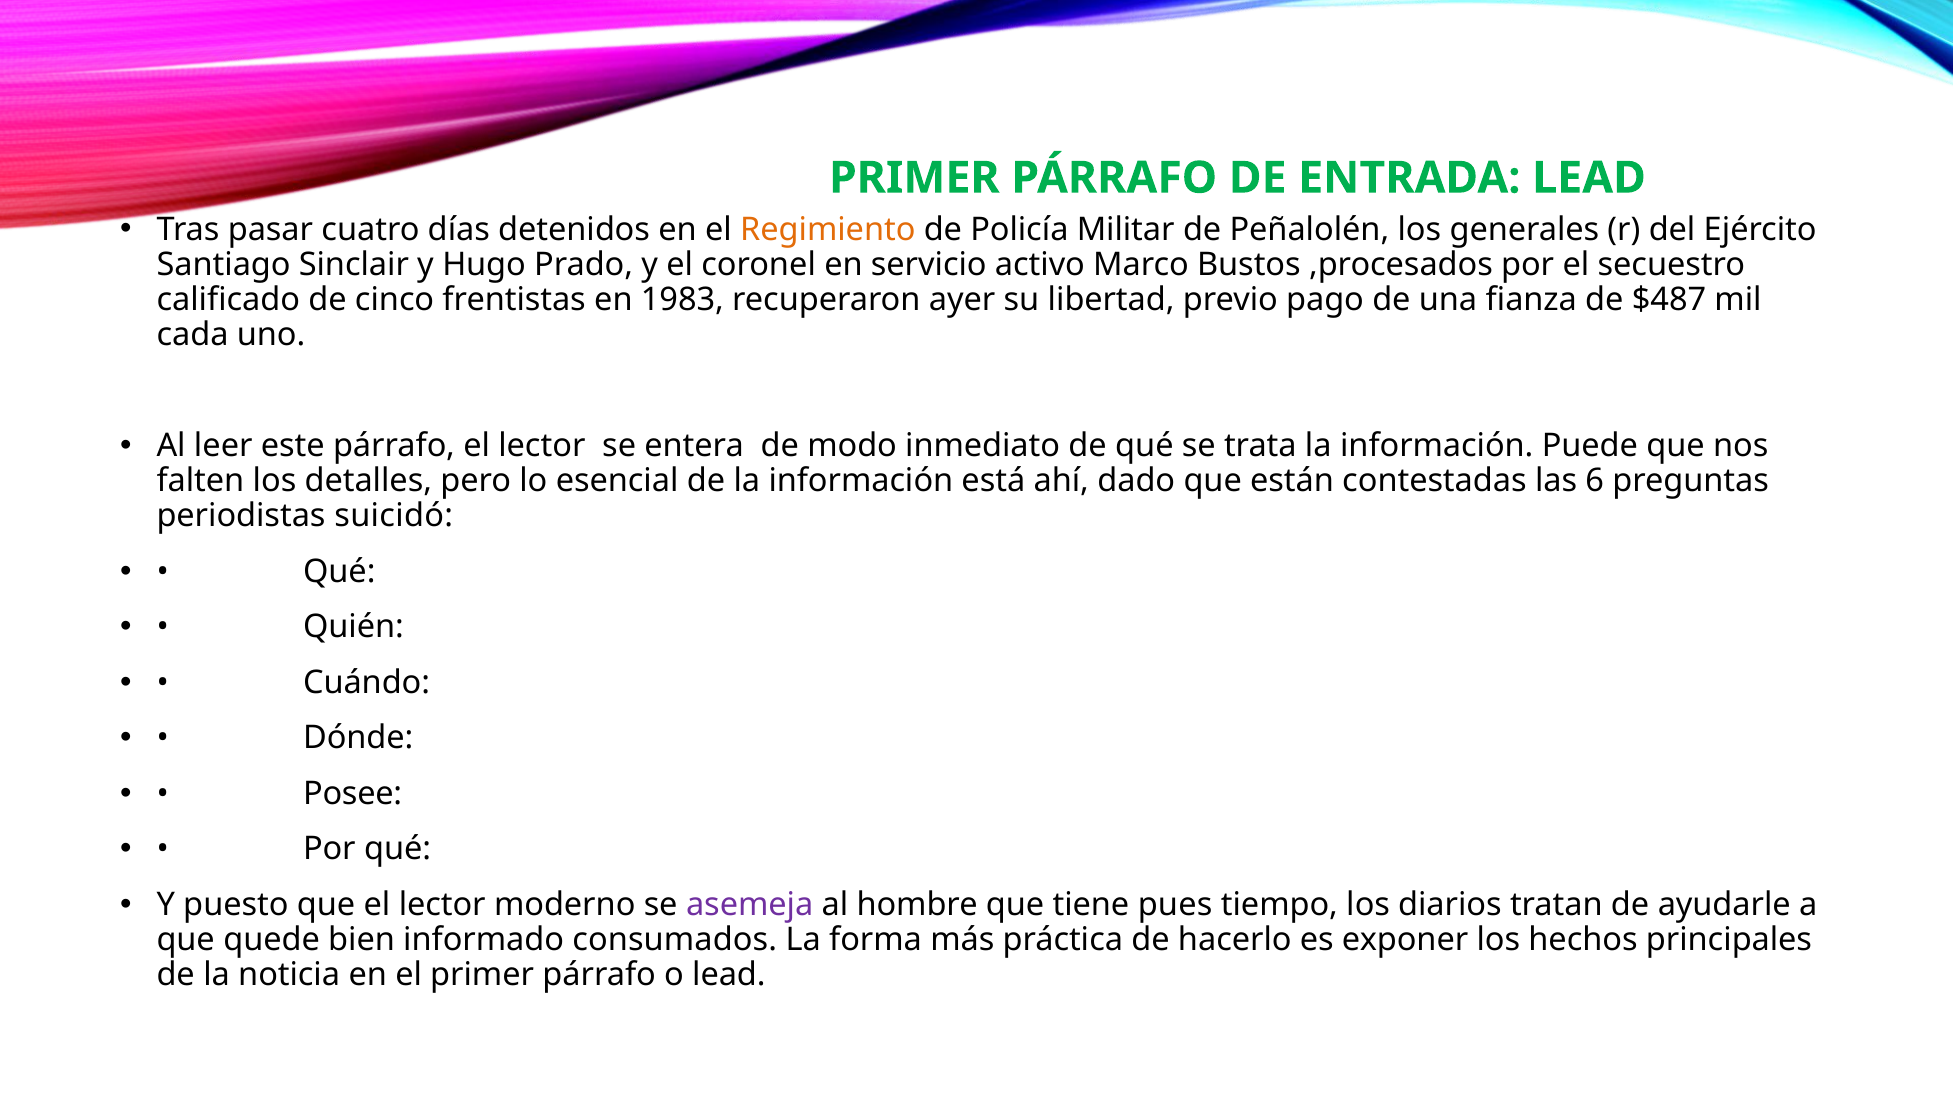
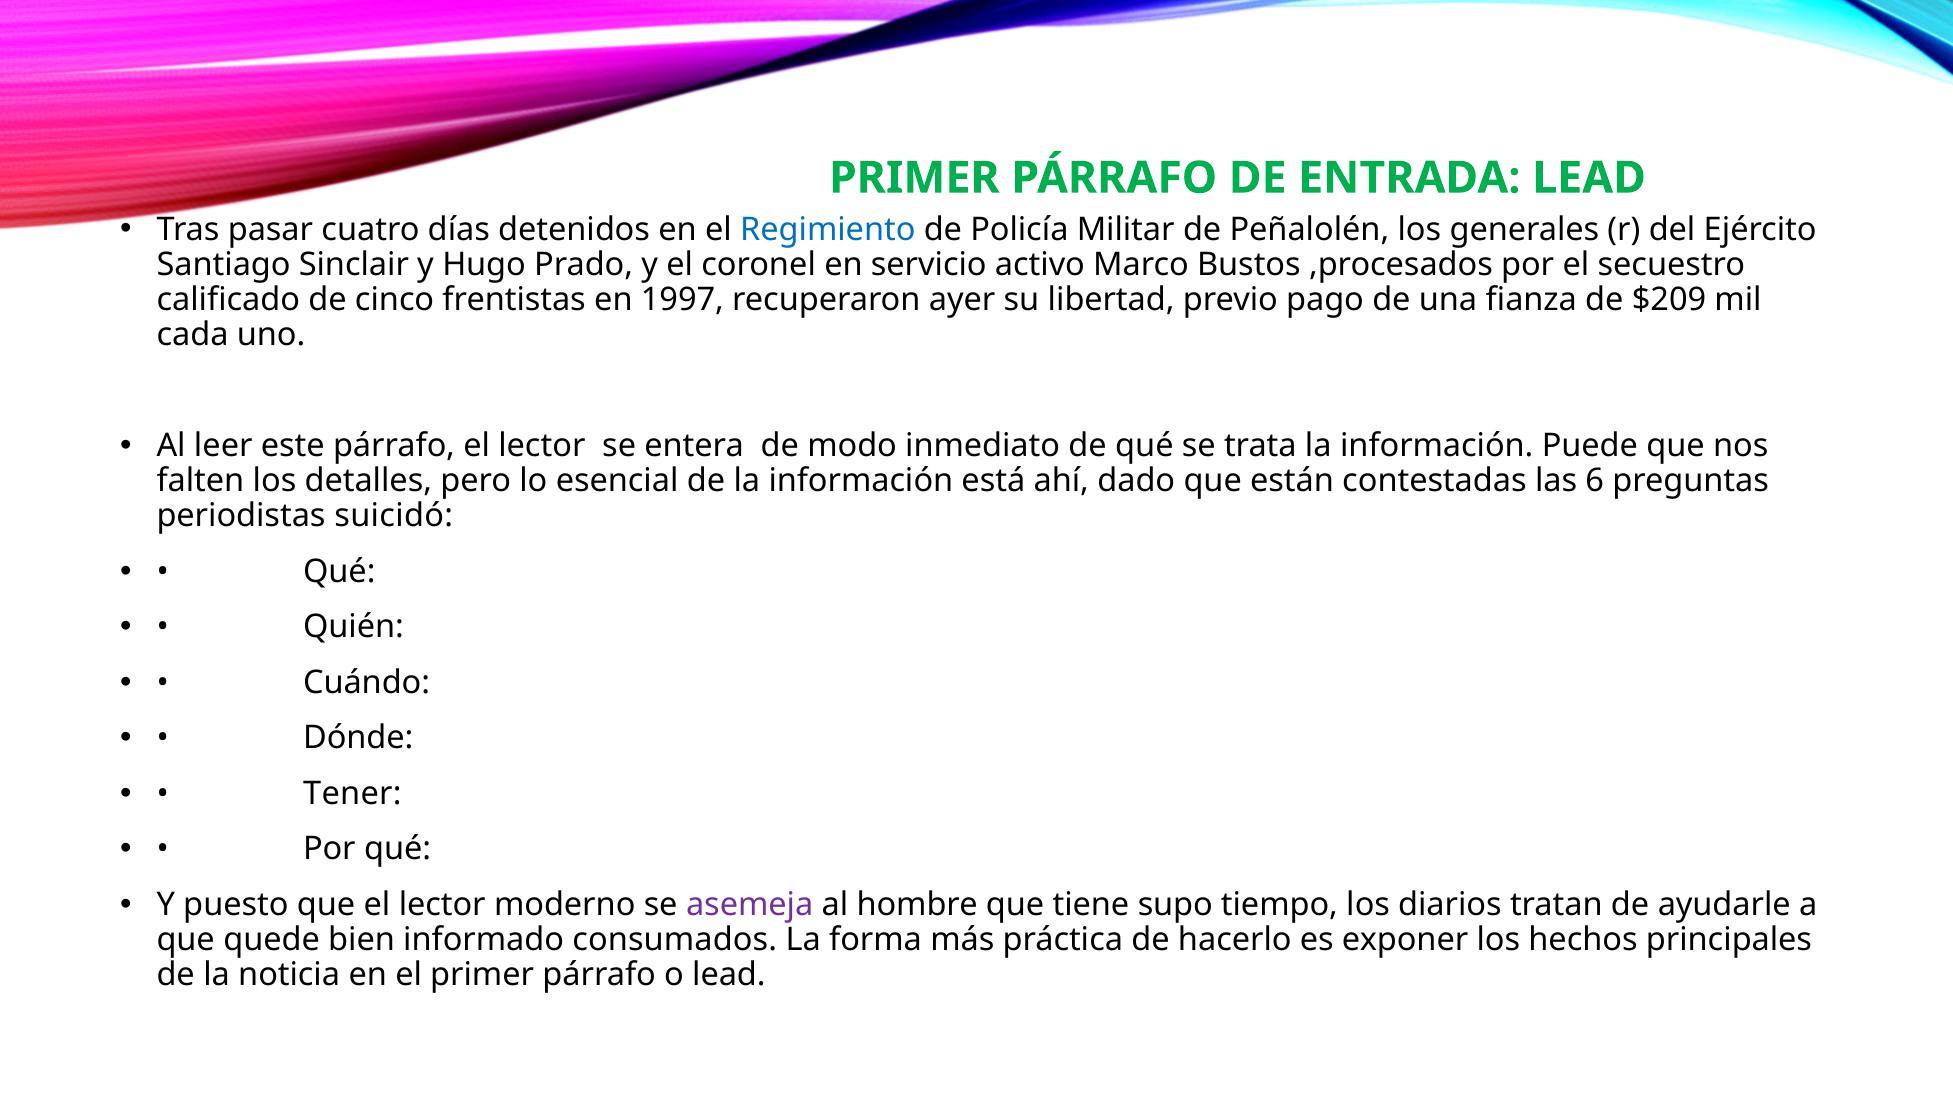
Regimiento colour: orange -> blue (828, 229)
1983: 1983 -> 1997 (682, 300)
$487: $487 -> $209 (1669, 300)
Posee: Posee -> Tener (352, 793)
pues: pues -> supo (1175, 904)
